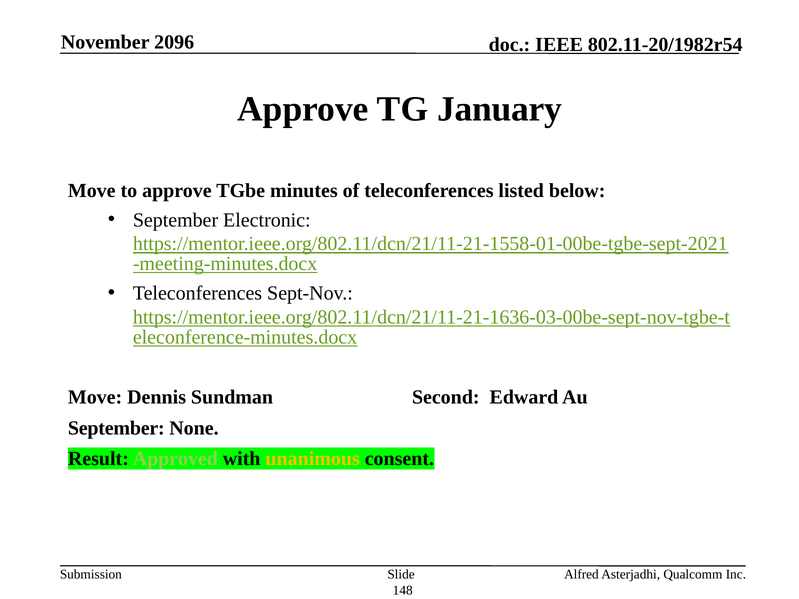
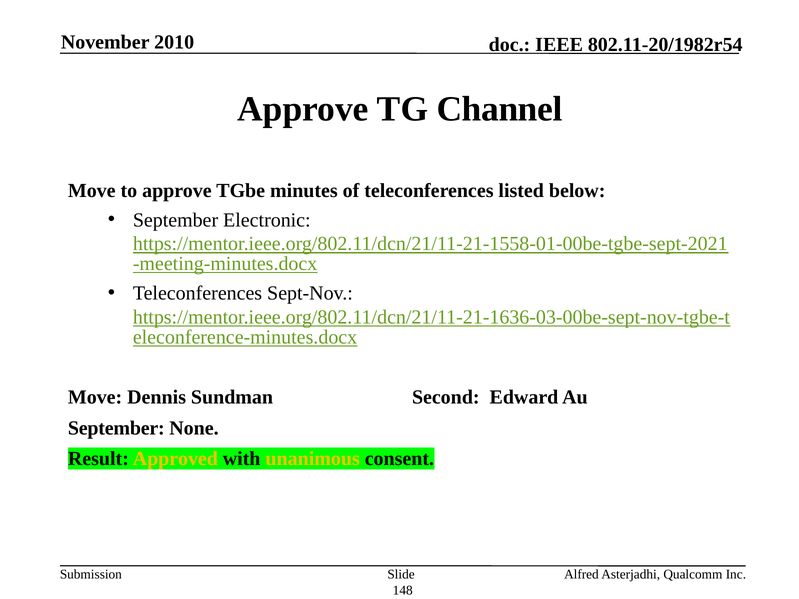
2096: 2096 -> 2010 (174, 42)
January: January -> Channel (500, 109)
Approved colour: light green -> yellow (175, 459)
